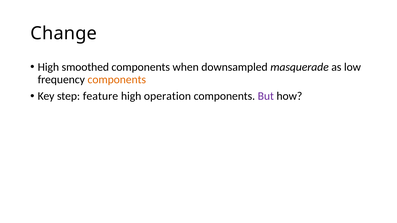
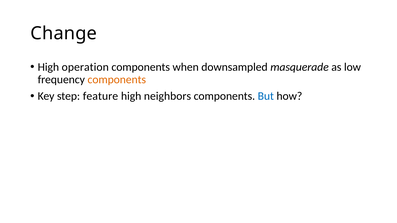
smoothed: smoothed -> operation (85, 67)
operation: operation -> neighbors (167, 96)
But colour: purple -> blue (266, 96)
